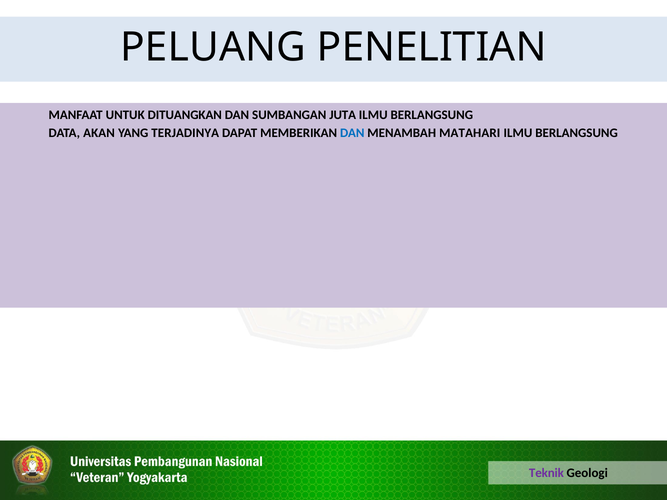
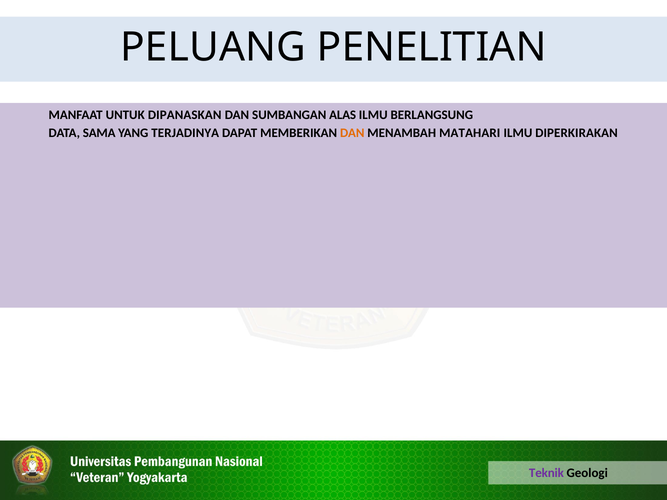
DITUANGKAN: DITUANGKAN -> DIPANASKAN (185, 115)
JUTA: JUTA -> ALAS (343, 115)
AKAN: AKAN -> SAMA (99, 133)
DAN colour: blue -> orange (352, 133)
BERLANGSUNG: BERLANGSUNG -> DIPERKIRAKAN (576, 133)
